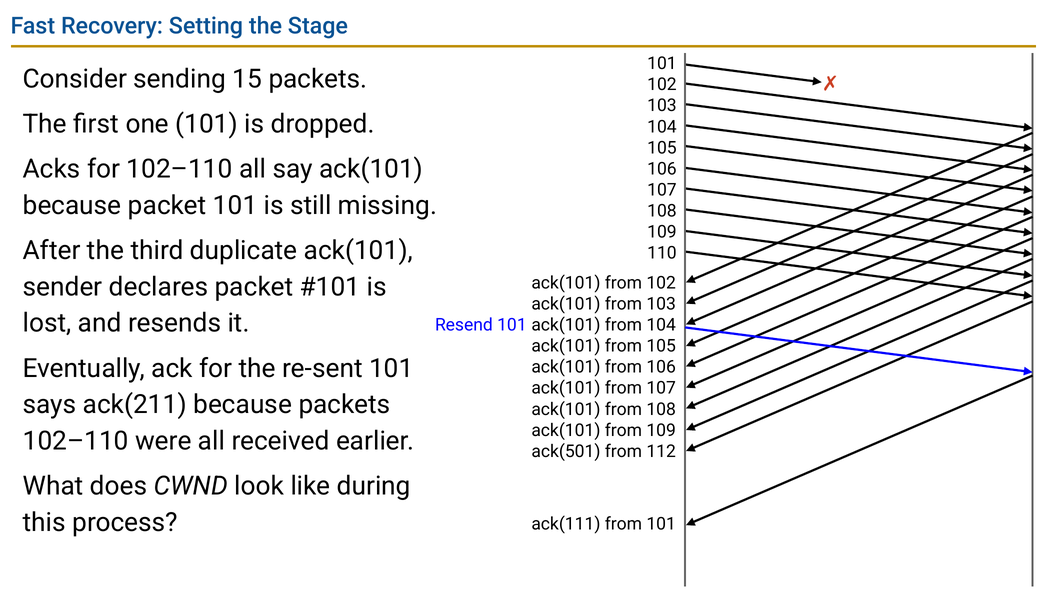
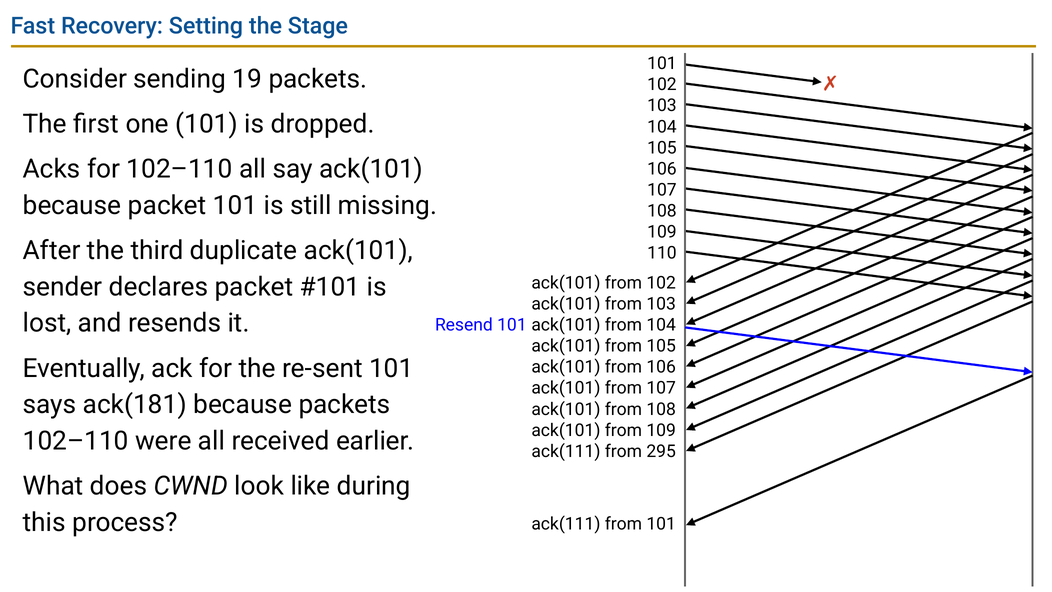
15: 15 -> 19 (247, 79)
ack(211: ack(211 -> ack(181 (135, 405)
ack(501: ack(501 -> ack(111 (566, 451)
112: 112 -> 295 (661, 451)
